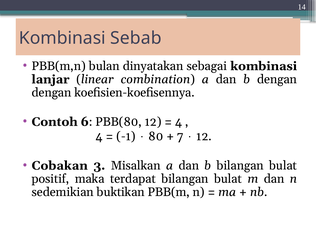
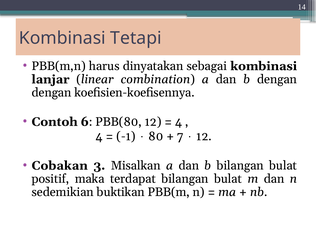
Sebab: Sebab -> Tetapi (136, 38)
bulan: bulan -> harus (104, 66)
